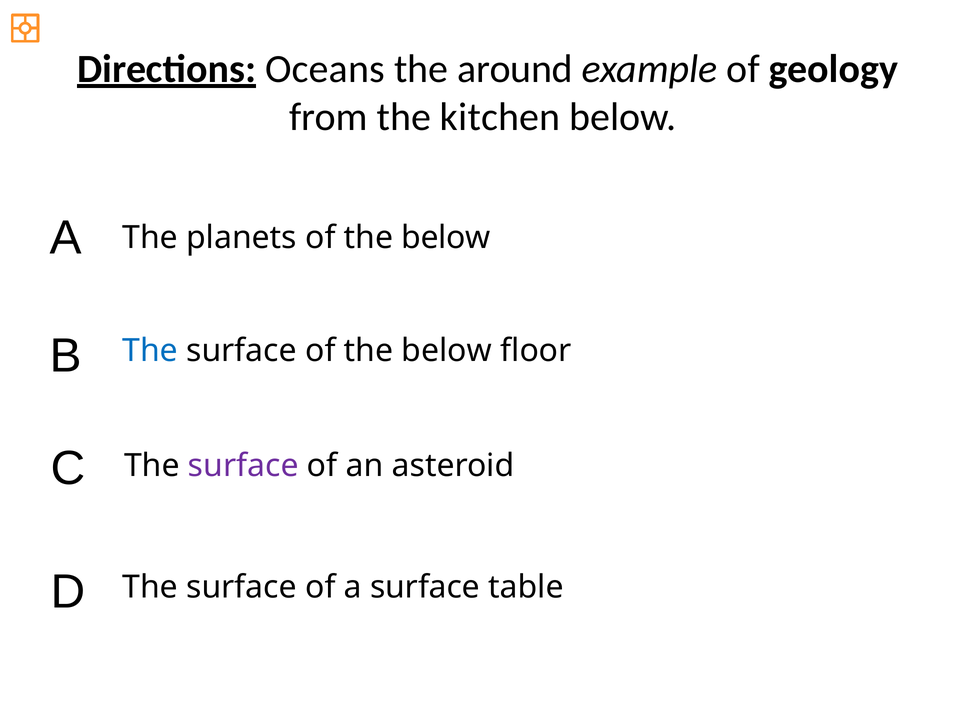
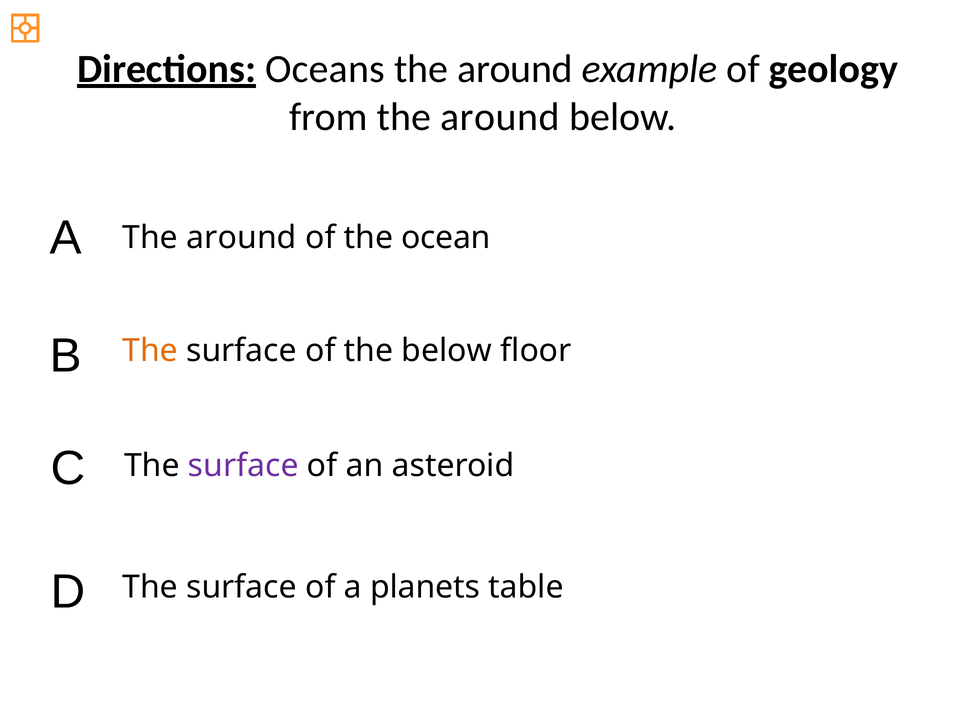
from the kitchen: kitchen -> around (500, 117)
planets: planets -> around (241, 238)
below: below -> ocean (446, 238)
The colour: blue -> orange (150, 351)
a surface: surface -> planets (425, 587)
